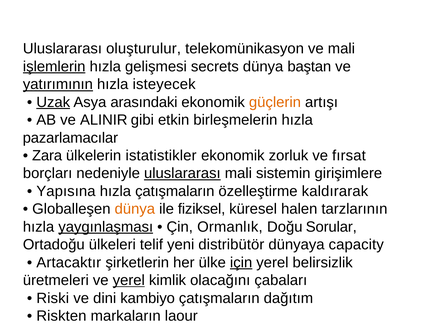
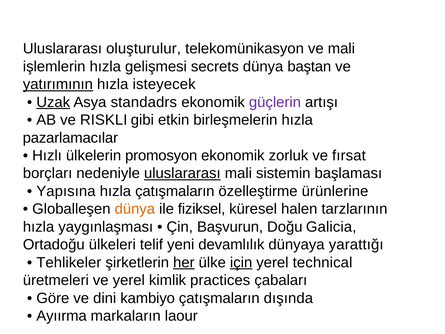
işlemlerin underline: present -> none (54, 66)
arasındaki: arasındaki -> standadrs (144, 102)
güçlerin colour: orange -> purple (275, 102)
ALINIR: ALINIR -> RISKLI (104, 120)
Zara: Zara -> Hızlı (47, 155)
istatistikler: istatistikler -> promosyon (161, 155)
girişimlere: girişimlere -> başlaması (348, 173)
kaldırarak: kaldırarak -> ürünlerine (335, 191)
yaygınlaşması underline: present -> none (106, 227)
Ormanlık: Ormanlık -> Başvurun (230, 227)
Sorular: Sorular -> Galicia (331, 227)
distribütör: distribütör -> devamlılık (231, 244)
capacity: capacity -> yarattığı (356, 244)
Artacaktır: Artacaktır -> Tehlikeler (69, 262)
her underline: none -> present (184, 262)
belirsizlik: belirsizlik -> technical (323, 262)
yerel underline: present -> none (129, 280)
olacağını: olacağını -> practices (220, 280)
Riski: Riski -> Göre (53, 298)
dağıtım: dağıtım -> dışında (288, 298)
Riskten: Riskten -> Ayıırma (62, 316)
